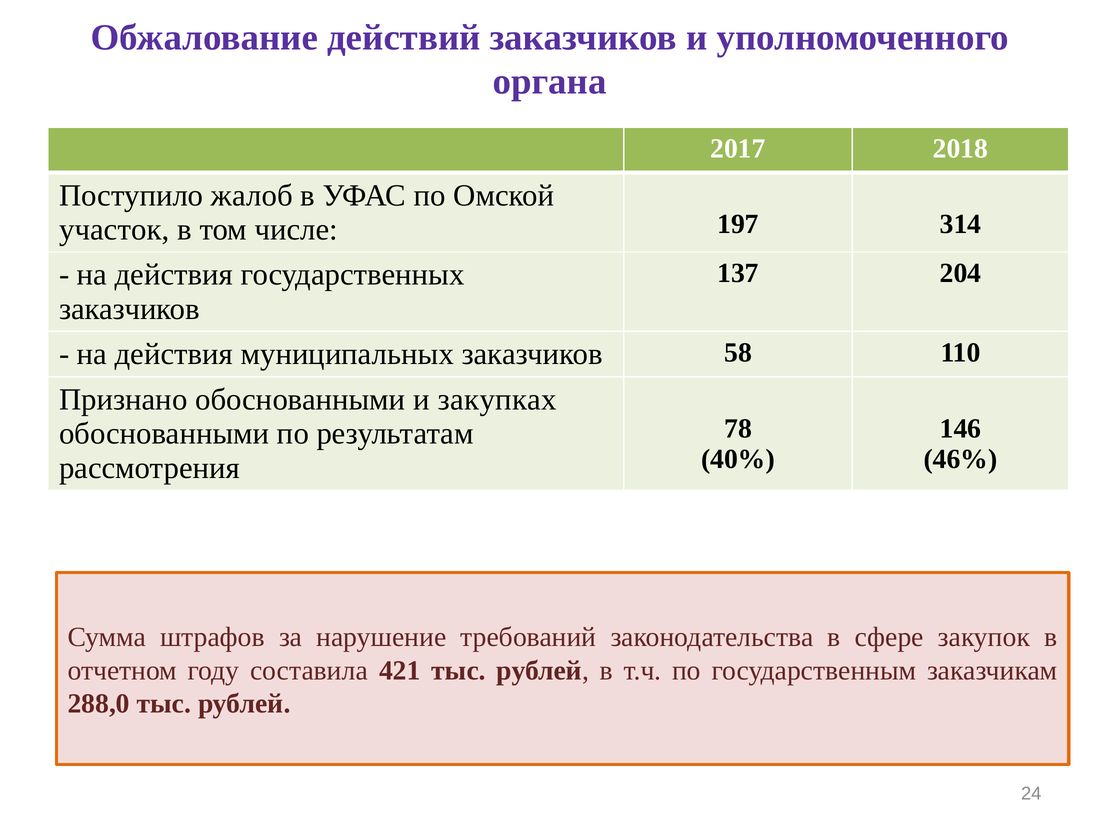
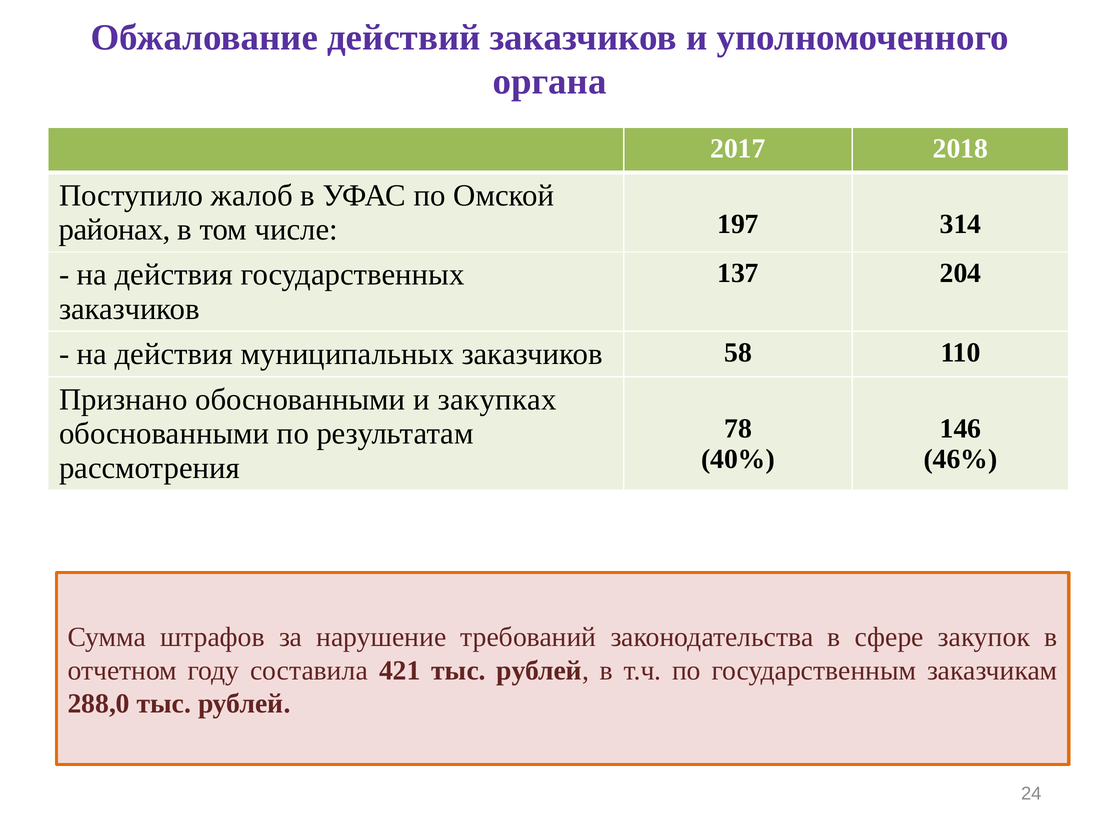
участок: участок -> районах (115, 230)
